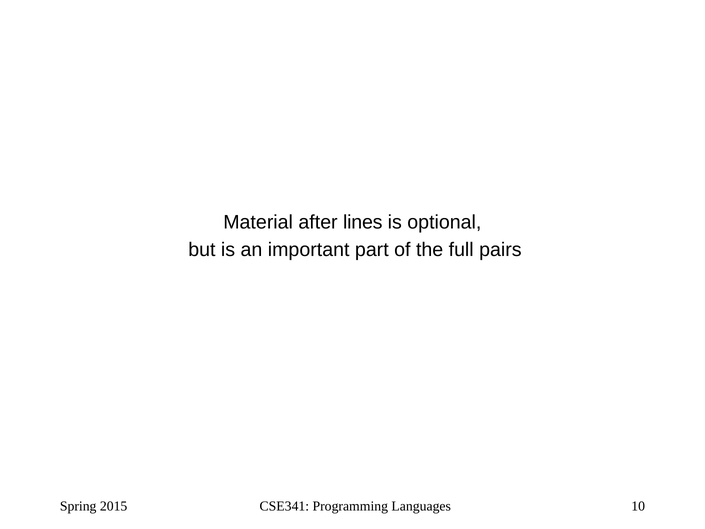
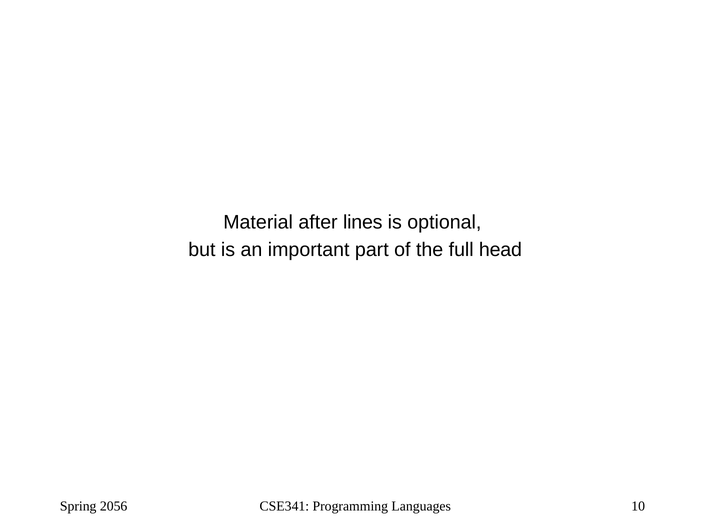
pairs: pairs -> head (500, 250)
2015: 2015 -> 2056 (114, 506)
